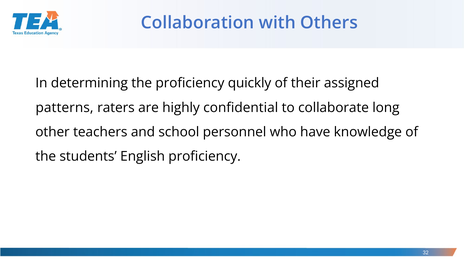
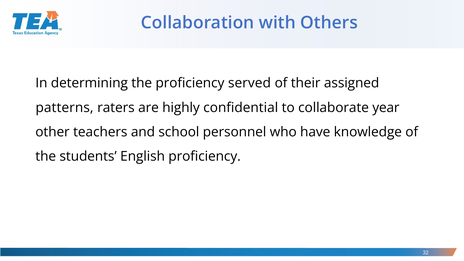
quickly: quickly -> served (249, 83)
long: long -> year (386, 108)
